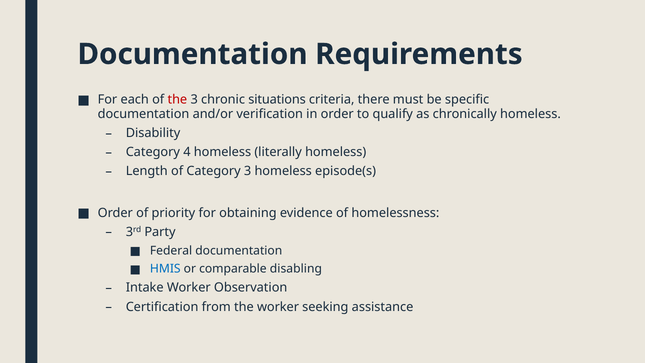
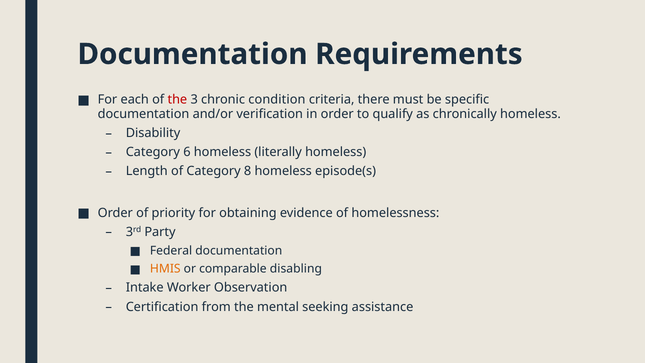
situations: situations -> condition (277, 99)
4: 4 -> 6 (187, 152)
Category 3: 3 -> 8 (248, 171)
HMIS colour: blue -> orange (165, 269)
the worker: worker -> mental (278, 307)
